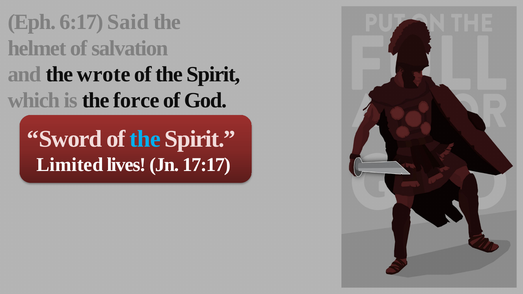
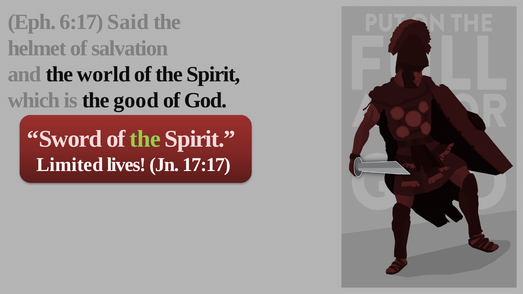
wrote: wrote -> world (104, 74)
force: force -> good (136, 100)
the colour: light blue -> light green (145, 139)
